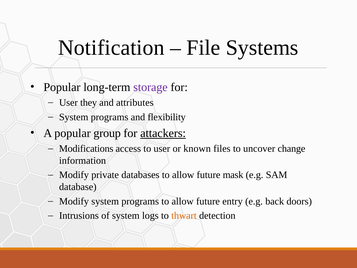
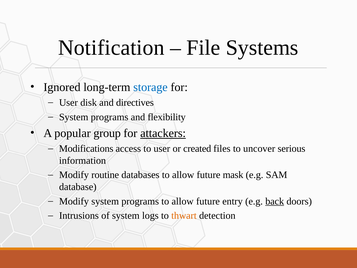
Popular: Popular -> Ignored (62, 87)
storage colour: purple -> blue (150, 87)
they: they -> disk (89, 102)
attributes: attributes -> directives (135, 102)
known: known -> created (197, 149)
change: change -> serious (291, 149)
private: private -> routine (105, 175)
back underline: none -> present (275, 201)
